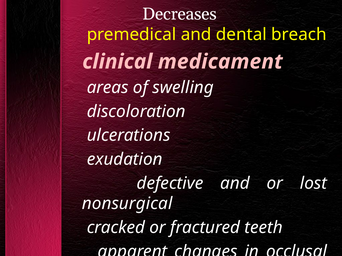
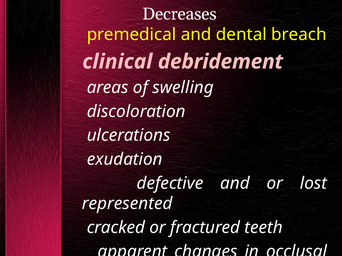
medicament: medicament -> debridement (220, 62)
nonsurgical: nonsurgical -> represented (127, 204)
